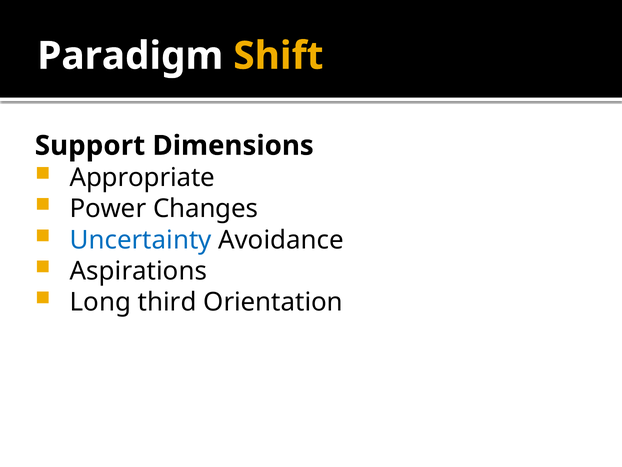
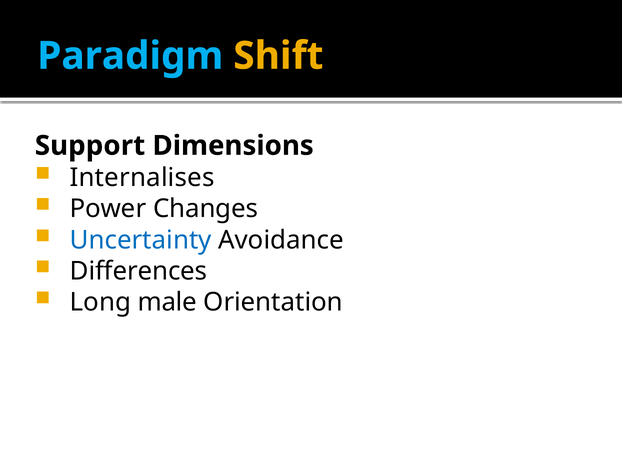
Paradigm colour: white -> light blue (130, 56)
Appropriate: Appropriate -> Internalises (142, 178)
Aspirations: Aspirations -> Differences (139, 271)
third: third -> male (167, 302)
